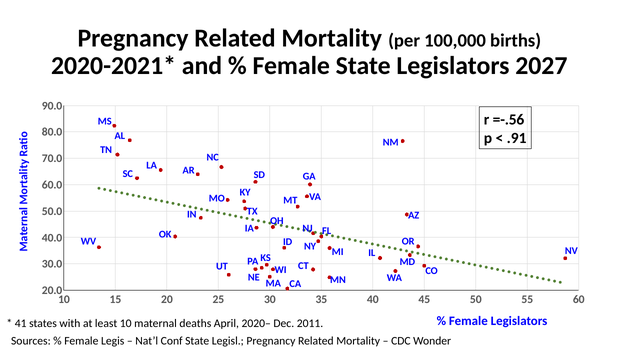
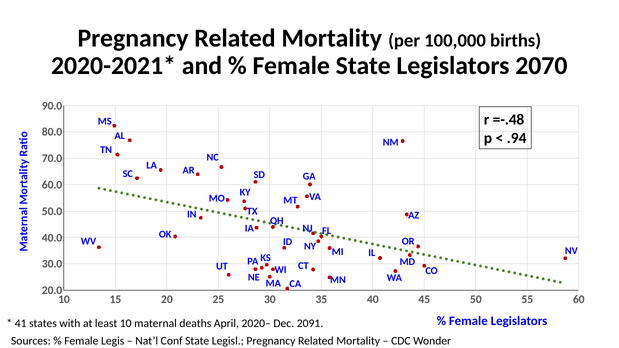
2027: 2027 -> 2070 (541, 66)
=-.56: =-.56 -> =-.48 (509, 120)
.91: .91 -> .94 (517, 138)
2011: 2011 -> 2091 (310, 324)
